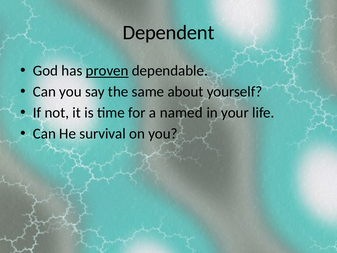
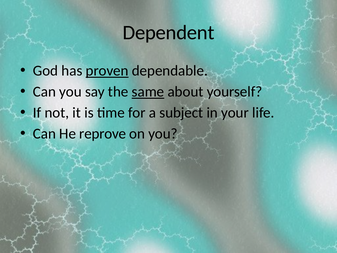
same underline: none -> present (148, 92)
named: named -> subject (181, 113)
survival: survival -> reprove (103, 134)
